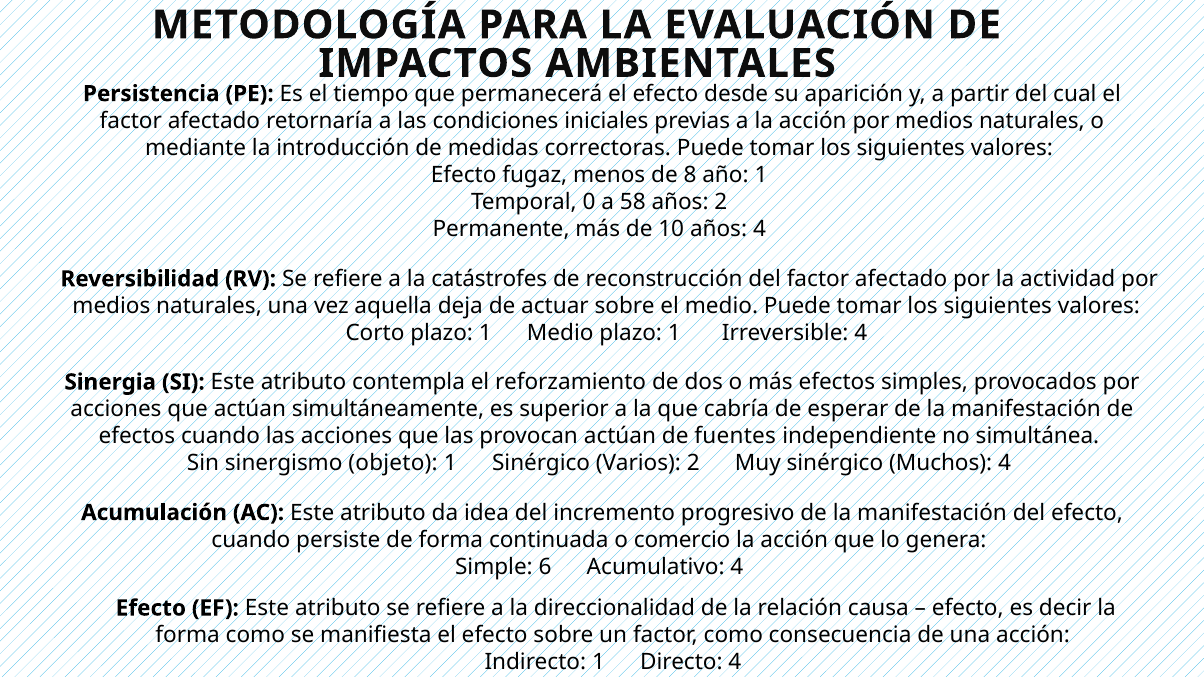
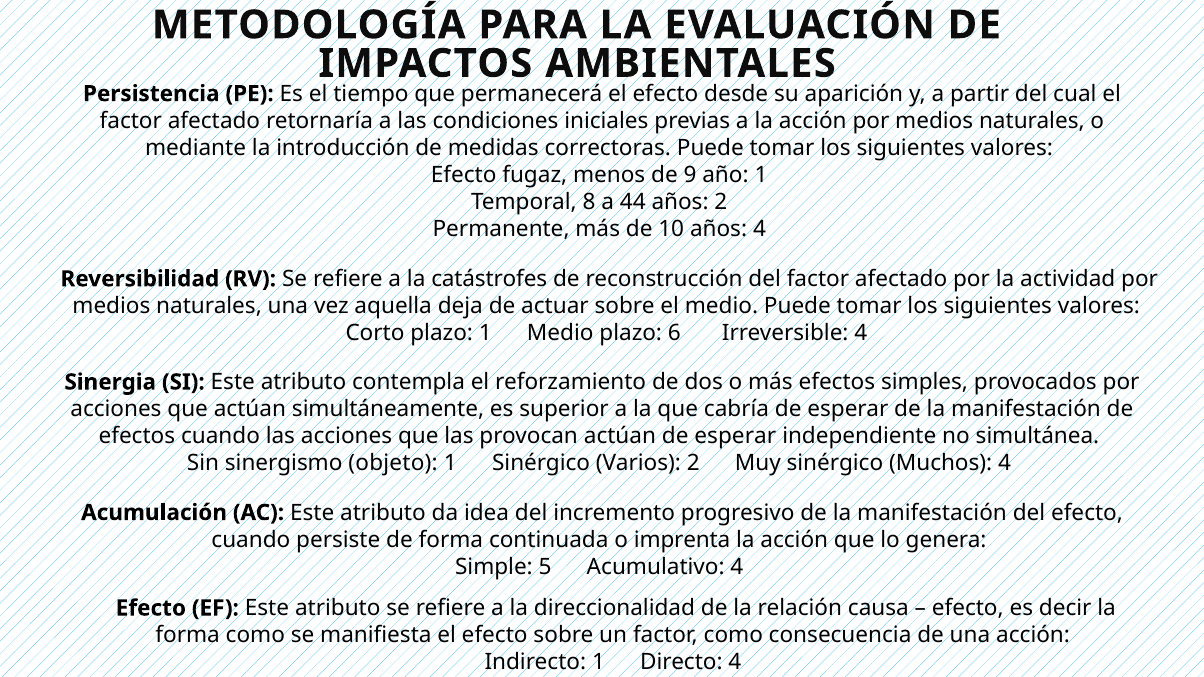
8: 8 -> 9 (690, 175)
0: 0 -> 8 (589, 202)
58: 58 -> 44 (633, 202)
Medio plazo 1: 1 -> 6 (674, 333)
actúan de fuentes: fuentes -> esperar (735, 436)
comercio: comercio -> imprenta (682, 540)
6: 6 -> 5 (545, 567)
